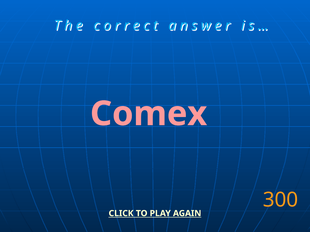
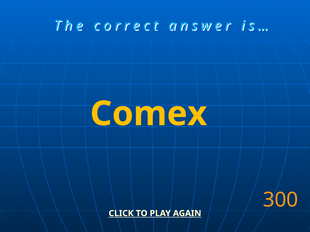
Comex colour: pink -> yellow (149, 114)
